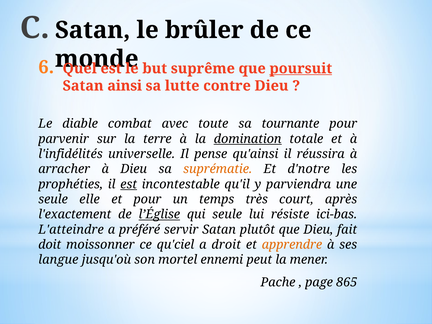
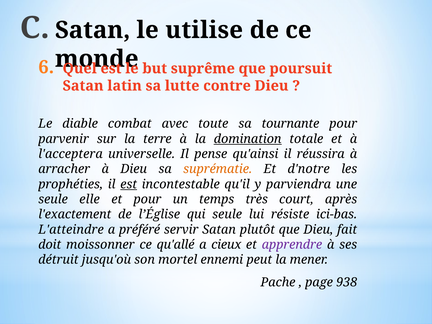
brûler: brûler -> utilise (204, 30)
poursuit underline: present -> none (301, 69)
ainsi: ainsi -> latin (125, 86)
l'infidélités: l'infidélités -> l'acceptera (70, 154)
l’Église underline: present -> none (159, 214)
qu'ciel: qu'ciel -> qu'allé (176, 245)
droit: droit -> cieux (226, 245)
apprendre colour: orange -> purple (292, 245)
langue: langue -> détruit (58, 260)
865: 865 -> 938 (347, 282)
